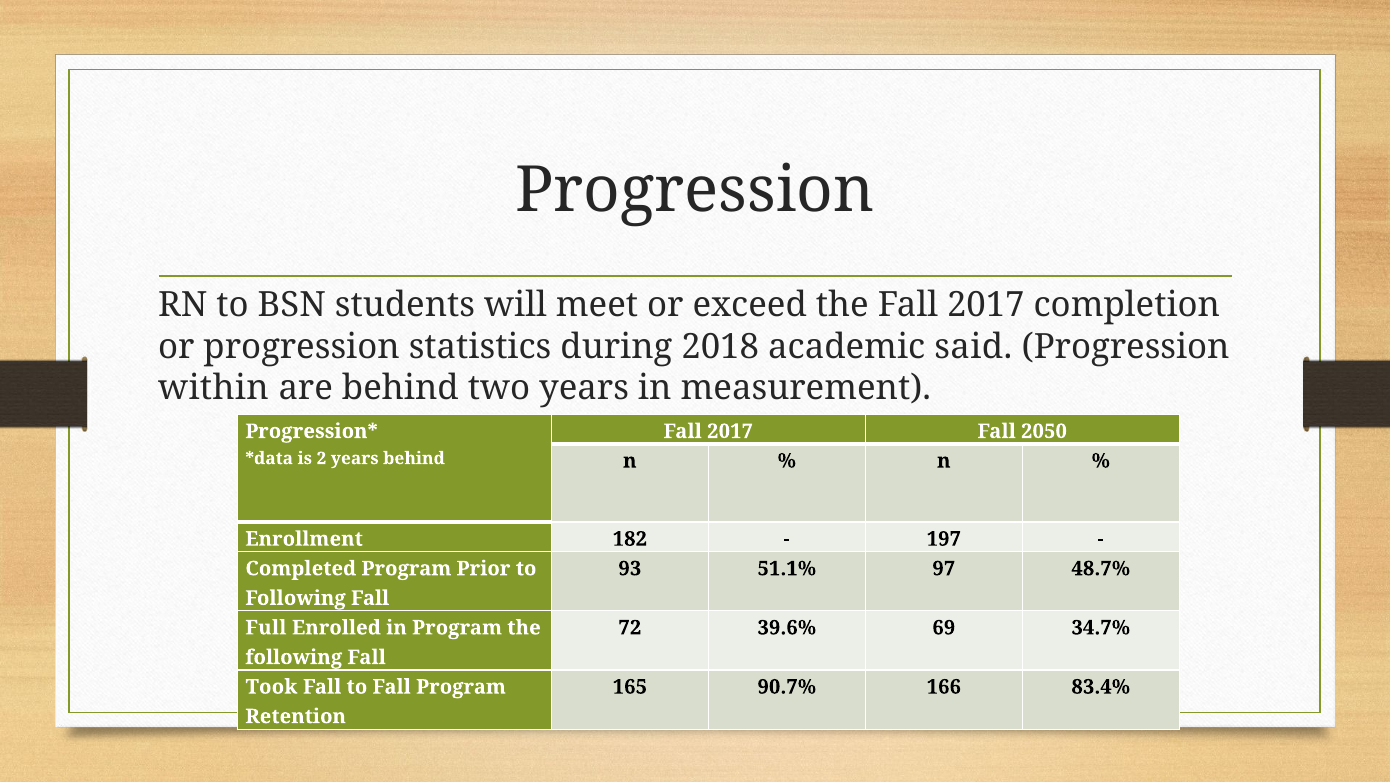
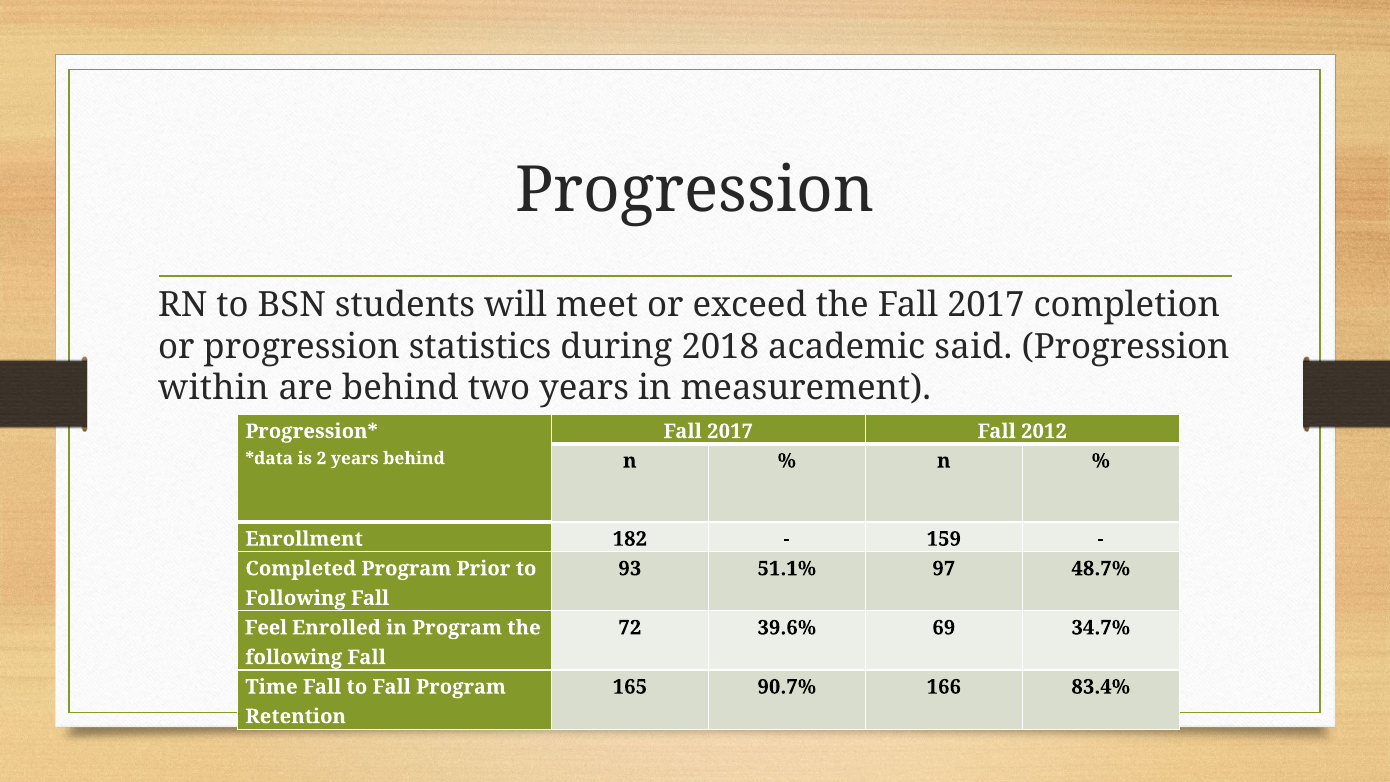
2050: 2050 -> 2012 (1044, 431)
197: 197 -> 159 (944, 539)
Full: Full -> Feel (266, 628)
Took: Took -> Time (271, 687)
